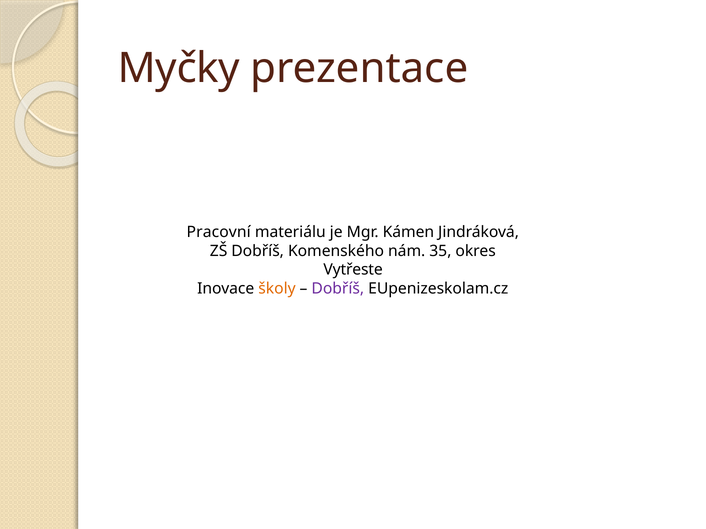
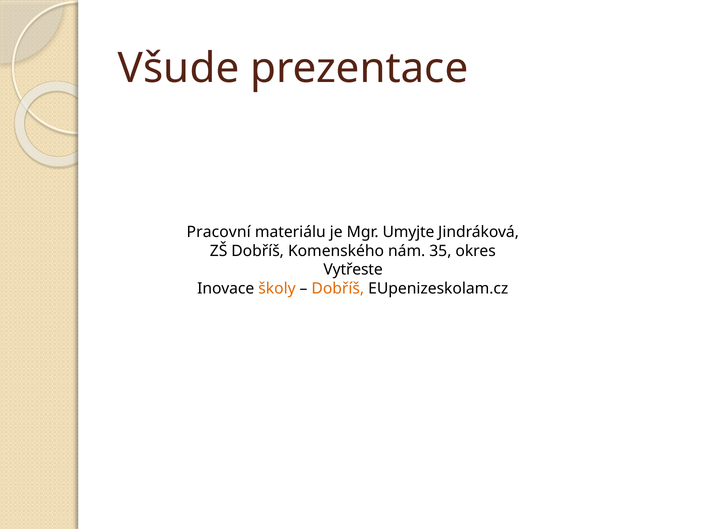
Myčky: Myčky -> Všude (179, 68)
Kámen: Kámen -> Umyjte (408, 232)
Dobříš colour: purple -> orange (338, 289)
